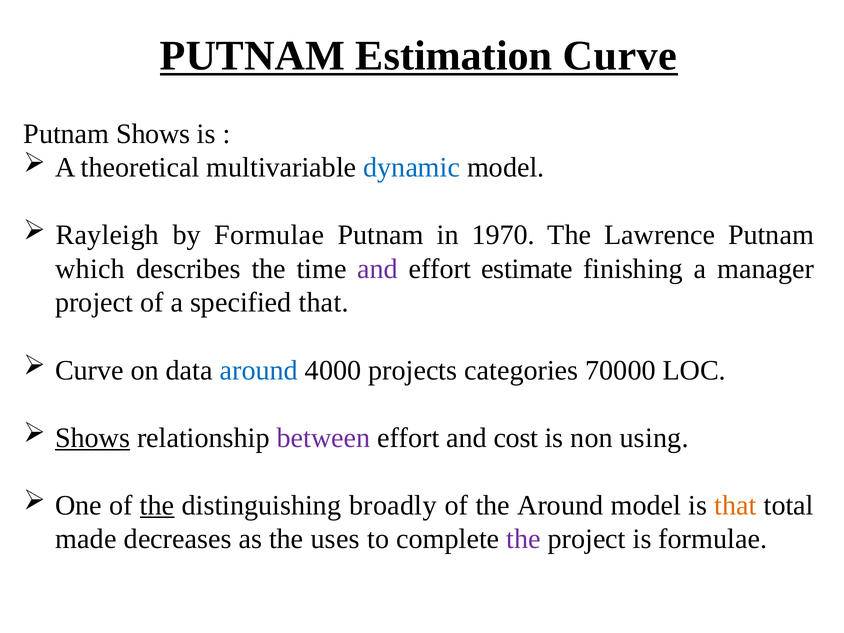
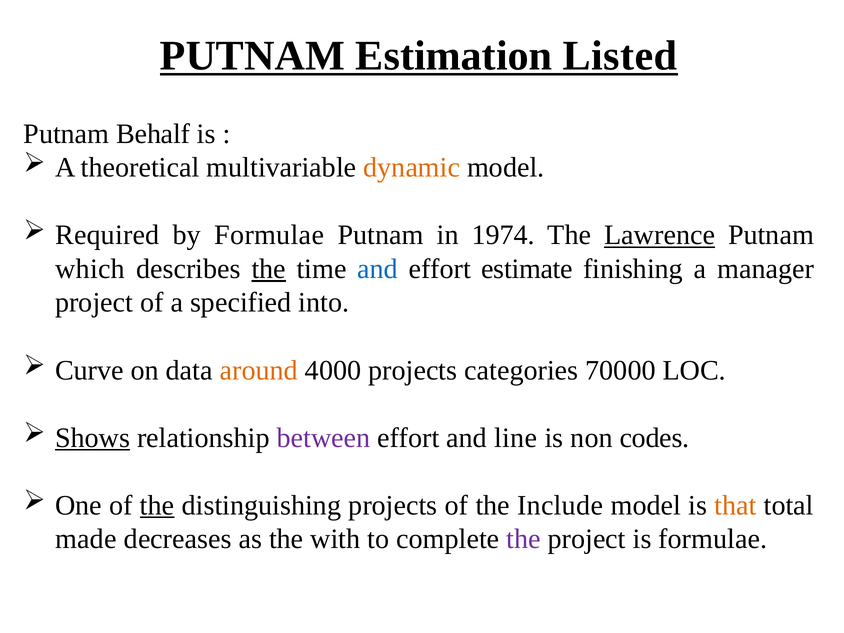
Estimation Curve: Curve -> Listed (620, 56)
Putnam Shows: Shows -> Behalf (153, 134)
dynamic colour: blue -> orange (412, 168)
Rayleigh: Rayleigh -> Required (107, 235)
1970: 1970 -> 1974 (503, 235)
Lawrence underline: none -> present (660, 235)
the underline: none -> present (269, 269)
and colour: purple -> blue (378, 269)
specified that: that -> into (324, 303)
around colour: blue -> orange (259, 370)
cost: cost -> line (516, 438)
using: using -> codes (654, 438)
distinguishing broadly: broadly -> projects (393, 505)
the Around: Around -> Include (560, 505)
uses: uses -> with (335, 539)
